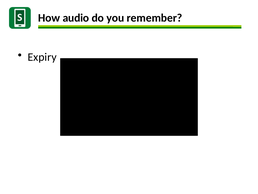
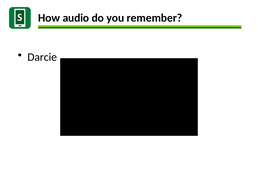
Expiry: Expiry -> Darcie (42, 57)
